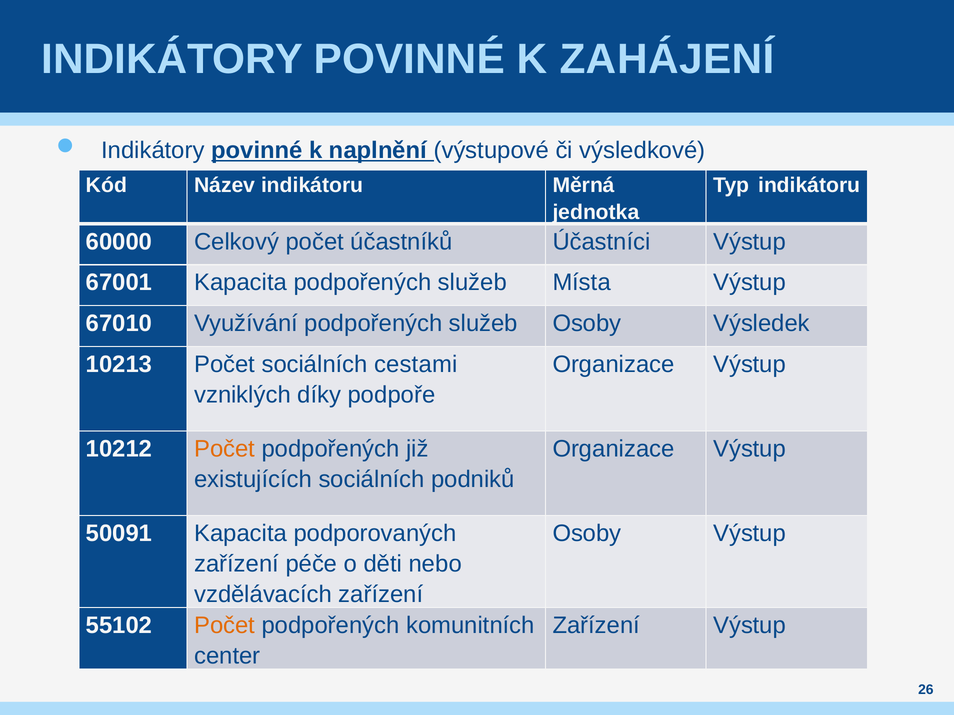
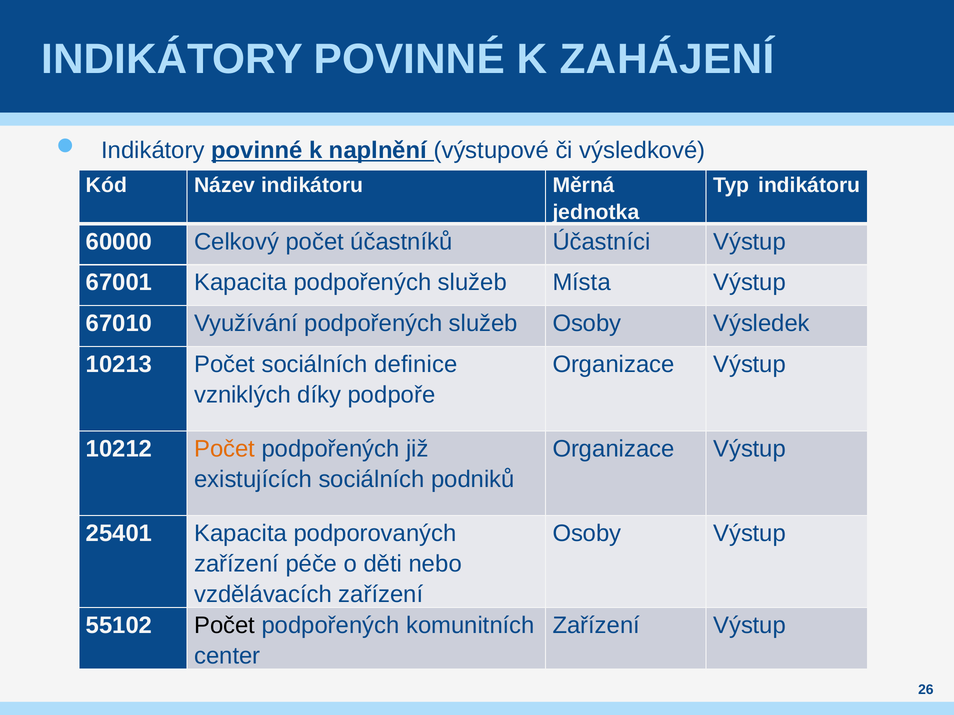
cestami: cestami -> definice (416, 364)
50091: 50091 -> 25401 (119, 534)
Počet colour: orange -> black (225, 626)
